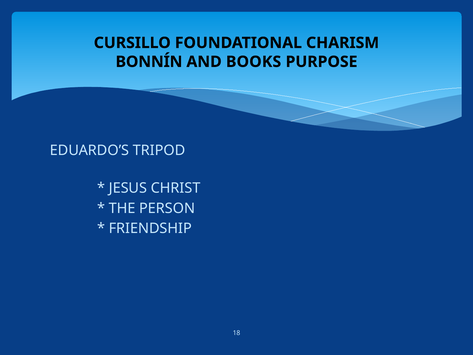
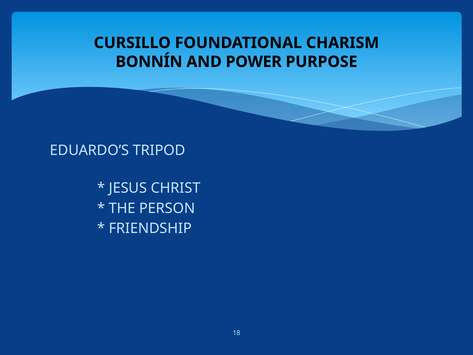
BOOKS: BOOKS -> POWER (254, 62)
